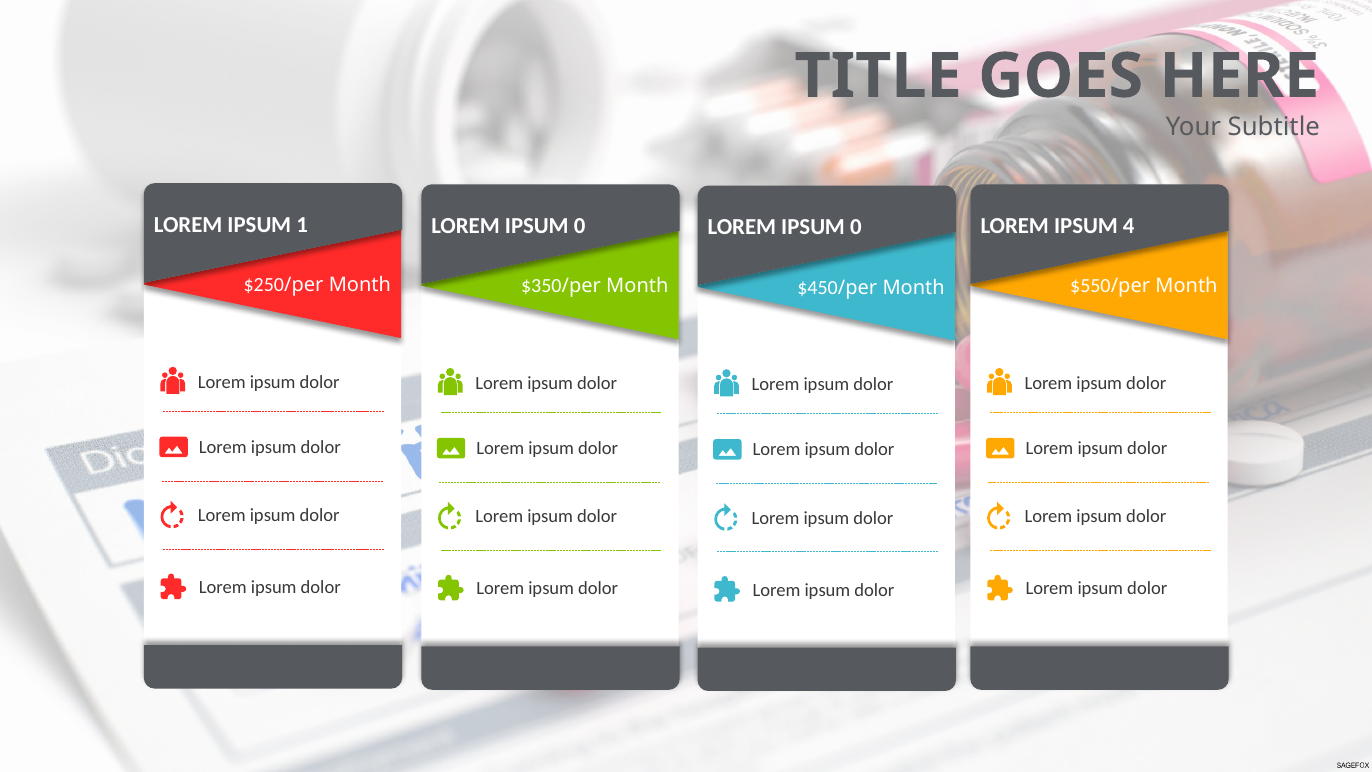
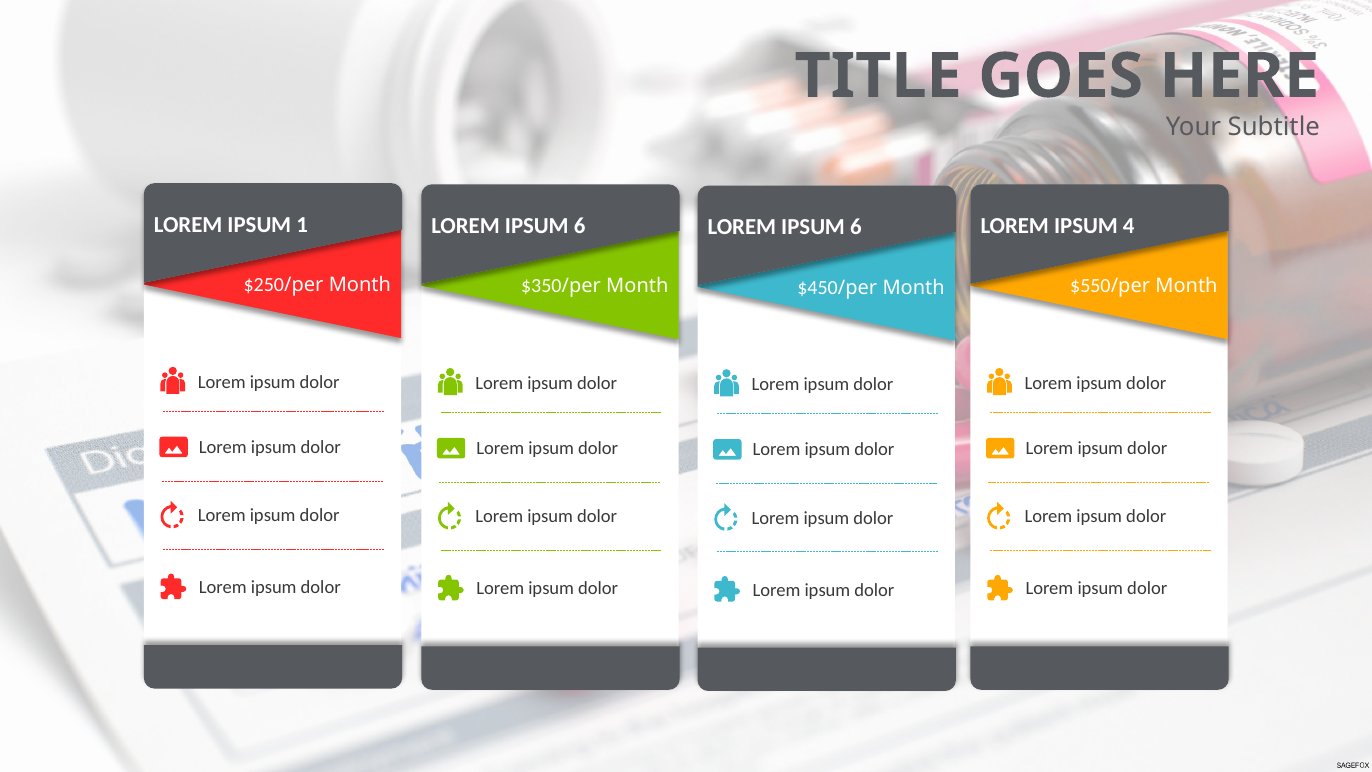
0: 0 -> 6 (580, 226)
0: 0 -> 6 (856, 227)
